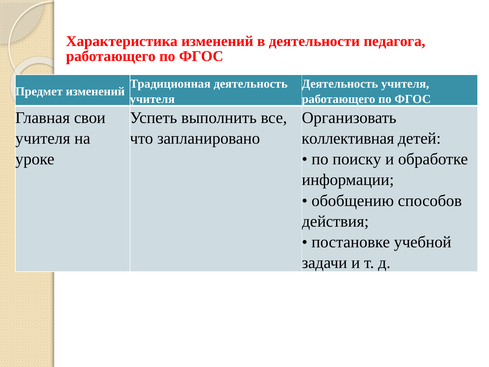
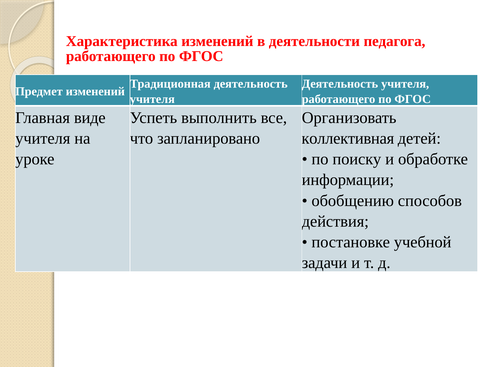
свои: свои -> виде (90, 118)
